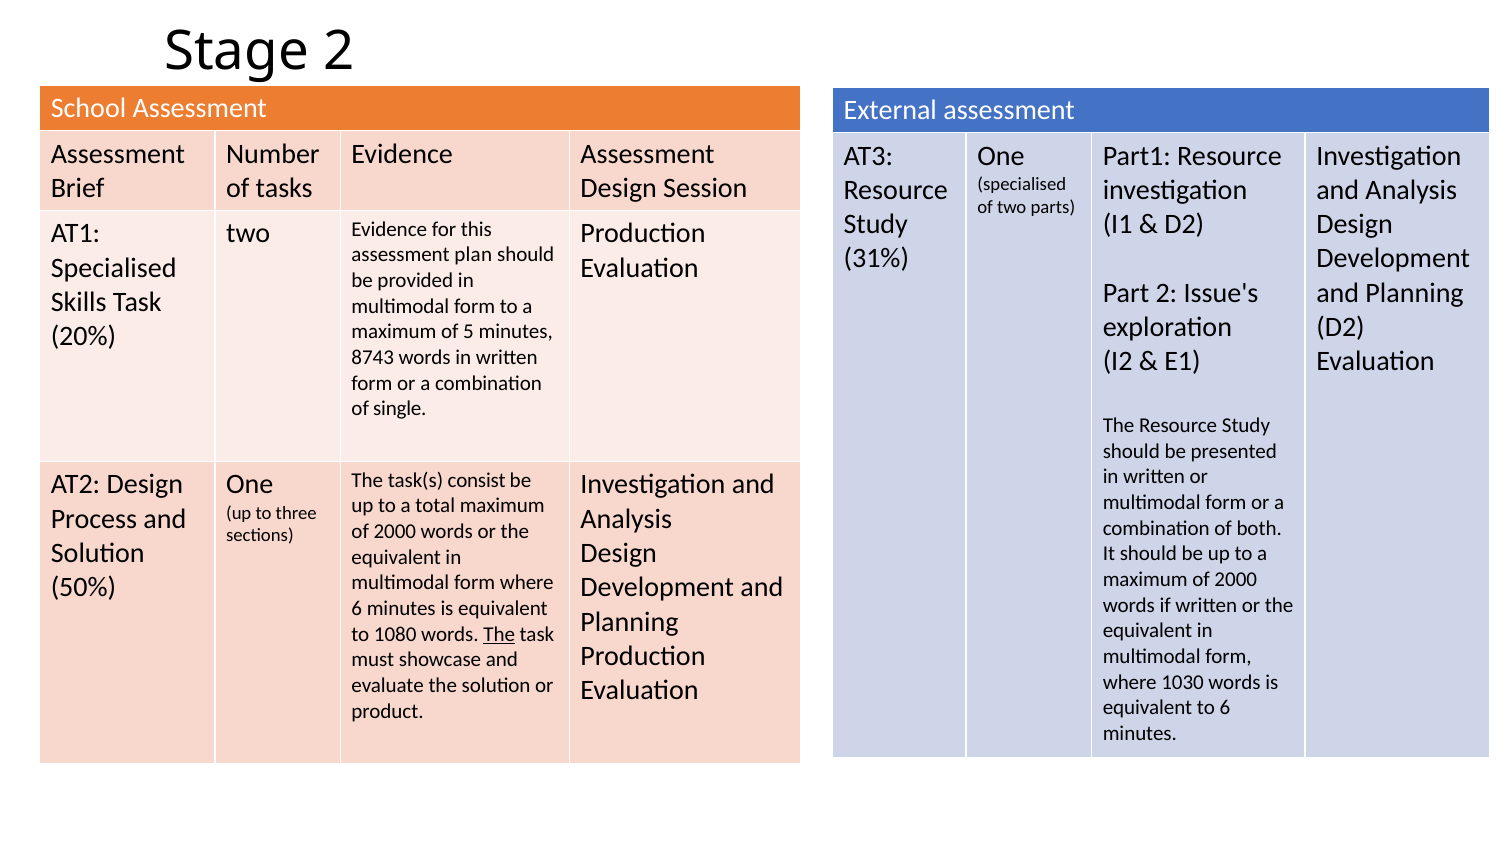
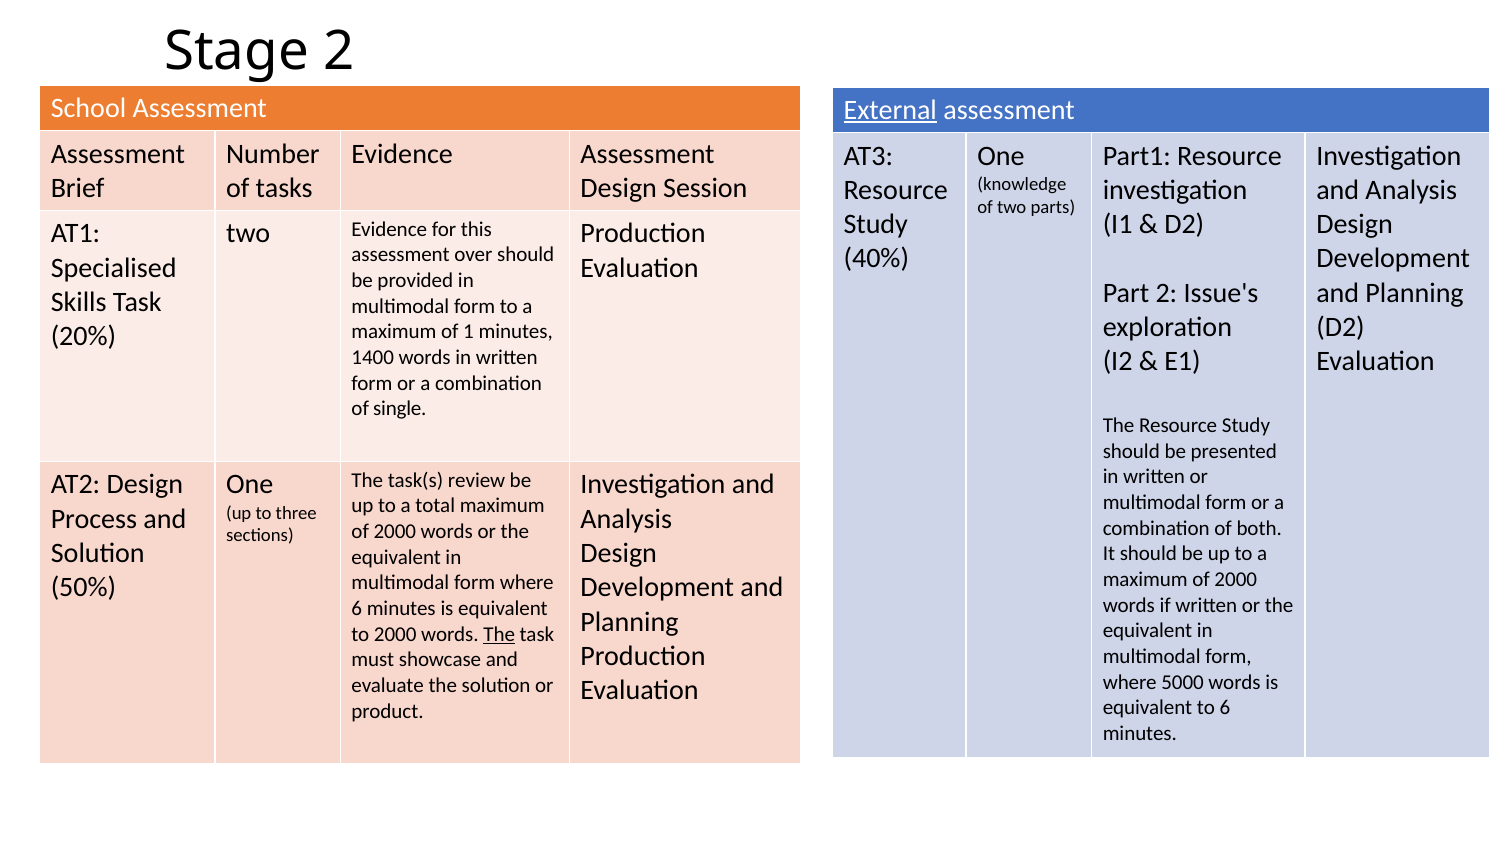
External underline: none -> present (890, 110)
specialised: specialised -> knowledge (1022, 184)
plan: plan -> over (473, 255)
31%: 31% -> 40% (876, 259)
5: 5 -> 1 (468, 332)
8743: 8743 -> 1400 (373, 357)
consist: consist -> review (477, 480)
to 1080: 1080 -> 2000 (395, 634)
1030: 1030 -> 5000 (1183, 682)
